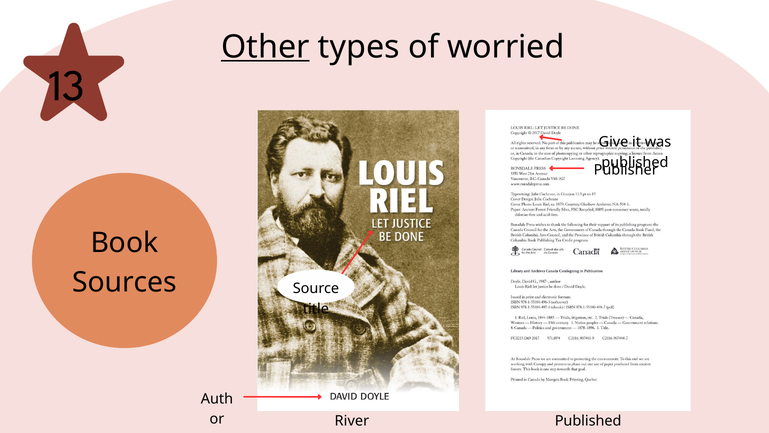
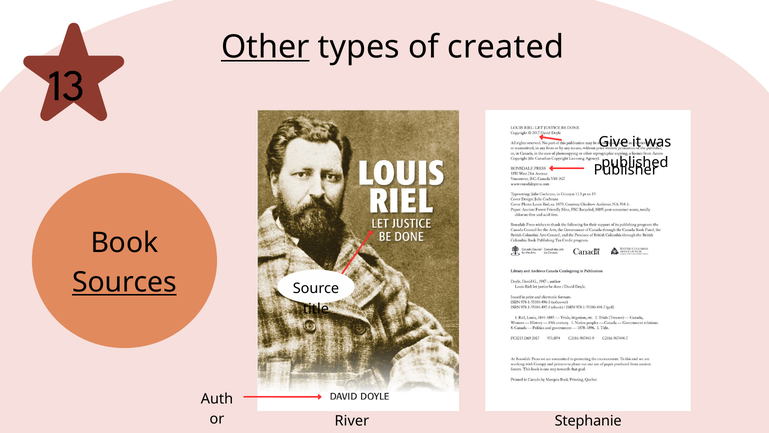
worried: worried -> created (506, 47)
Sources underline: none -> present (124, 282)
Published: Published -> Stephanie (588, 421)
